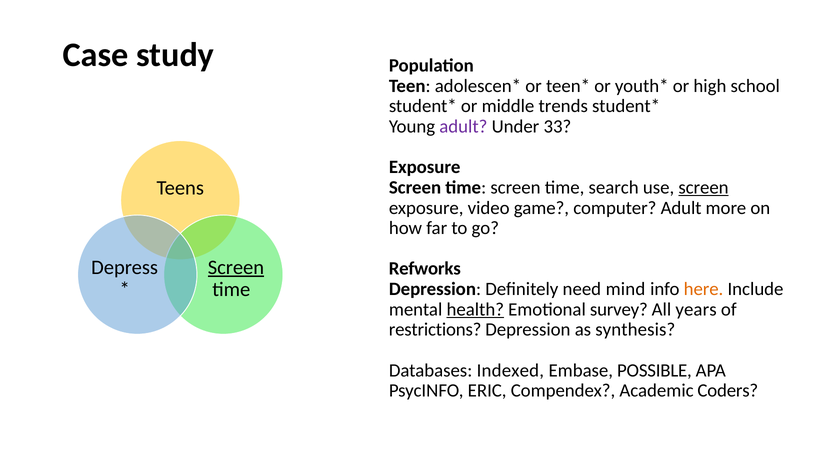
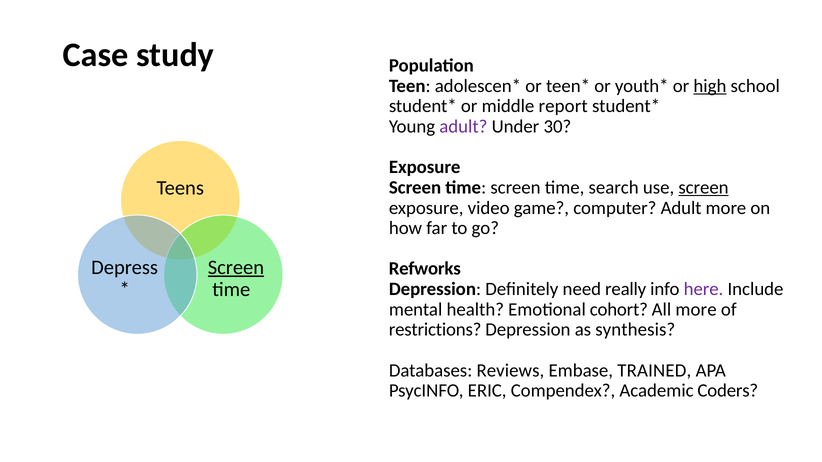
high underline: none -> present (710, 86)
trends: trends -> report (563, 106)
33: 33 -> 30 (557, 127)
mind: mind -> really (626, 289)
here colour: orange -> purple (704, 289)
health underline: present -> none (475, 310)
survey: survey -> cohort (619, 310)
All years: years -> more (696, 310)
Indexed: Indexed -> Reviews (510, 371)
POSSIBLE: POSSIBLE -> TRAINED (654, 371)
